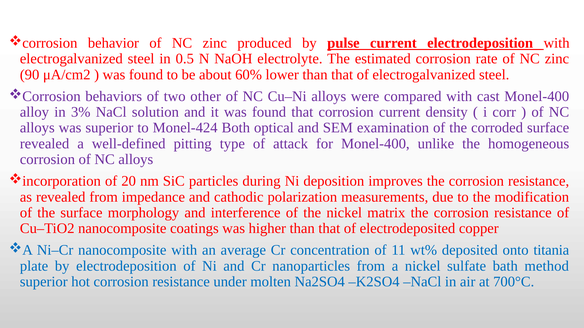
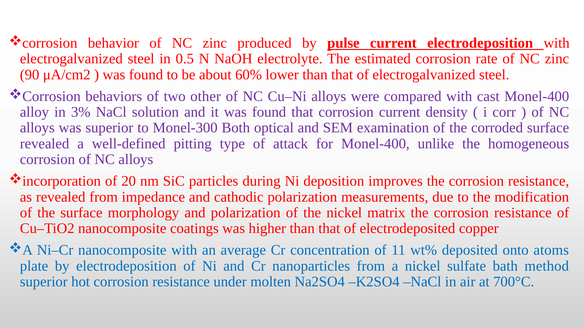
Monel-424: Monel-424 -> Monel-300 (185, 128)
and interference: interference -> polarization (246, 213)
titania: titania -> atoms (551, 251)
